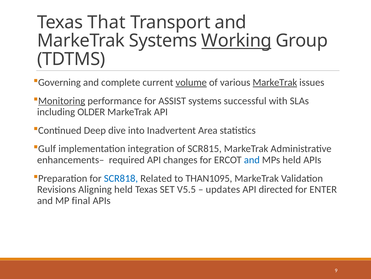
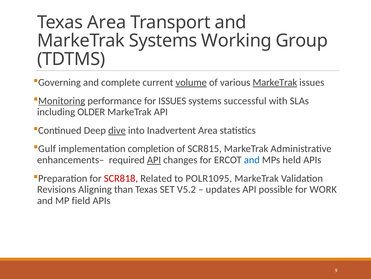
Texas That: That -> Area (107, 22)
Working underline: present -> none (237, 41)
for ASSIST: ASSIST -> ISSUES (172, 101)
dive underline: none -> present (117, 130)
integration: integration -> completion (151, 148)
API underline: none -> present (154, 160)
SCR818 colour: blue -> red (121, 178)
THAN1095: THAN1095 -> POLR1095 (209, 178)
Aligning held: held -> than (124, 189)
V5.5: V5.5 -> V5.2 (186, 189)
directed: directed -> possible (276, 189)
ENTER: ENTER -> WORK (323, 189)
final: final -> field (81, 200)
